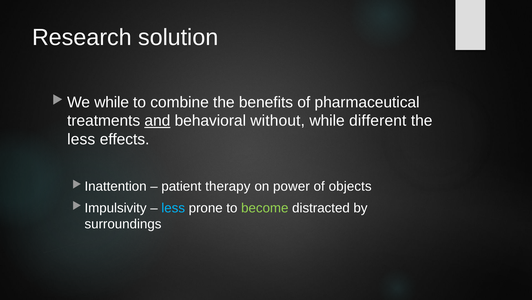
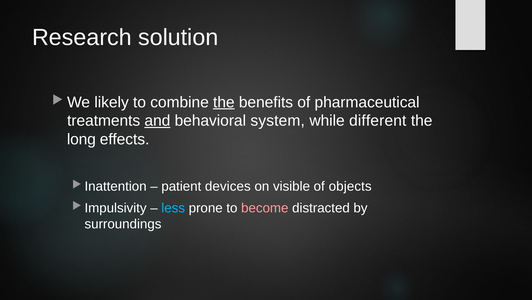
We while: while -> likely (112, 102)
the underline: none -> present (224, 102)
without: without -> system (278, 121)
less: less -> long (81, 139)
therapy: therapy -> devices (228, 186)
power: power -> visible (291, 186)
become colour: light green -> pink (265, 207)
